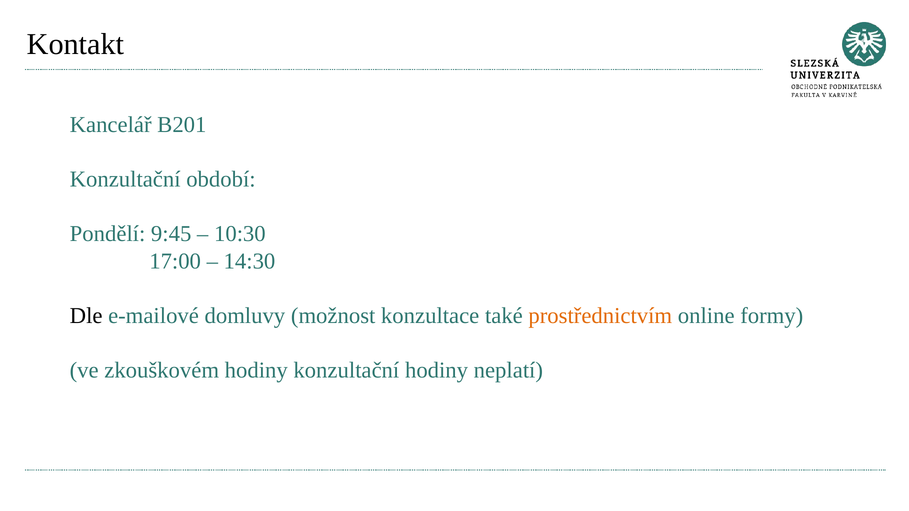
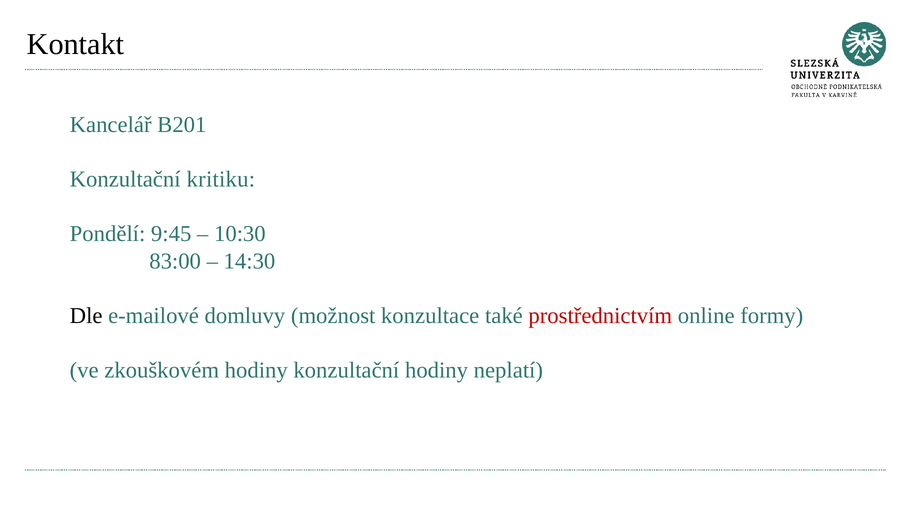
období: období -> kritiku (221, 180)
17:00: 17:00 -> 83:00 (175, 261)
prostřednictvím colour: orange -> red (600, 316)
